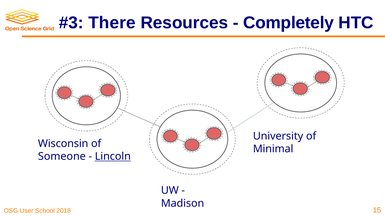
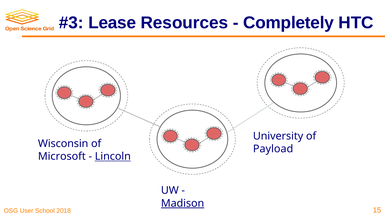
There: There -> Lease (112, 23)
Minimal: Minimal -> Payload (273, 149)
Someone: Someone -> Microsoft (62, 157)
Madison underline: none -> present (183, 204)
